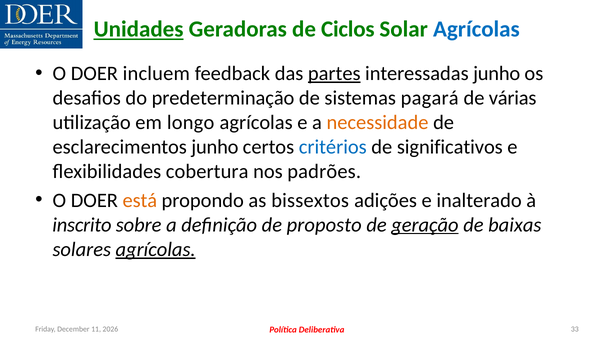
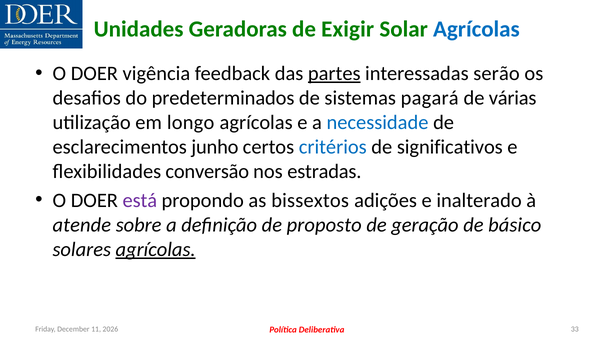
Unidades underline: present -> none (139, 29)
Ciclos: Ciclos -> Exigir (348, 29)
incluem: incluem -> vigência (156, 74)
interessadas junho: junho -> serão (497, 74)
predeterminação: predeterminação -> predeterminados (223, 98)
necessidade colour: orange -> blue (377, 123)
cobertura: cobertura -> conversão (207, 172)
padrões: padrões -> estradas (324, 172)
está colour: orange -> purple (140, 201)
inscrito: inscrito -> atende (82, 225)
geração underline: present -> none (425, 225)
baixas: baixas -> básico (515, 225)
